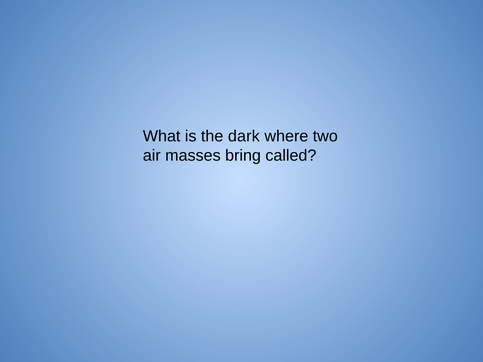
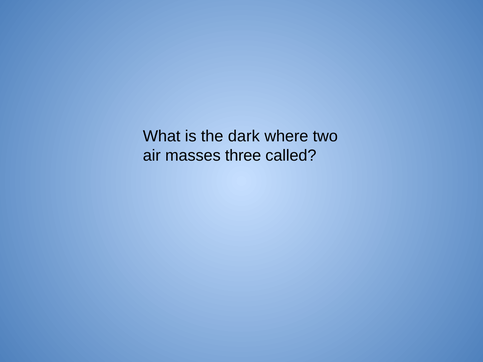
bring: bring -> three (243, 156)
